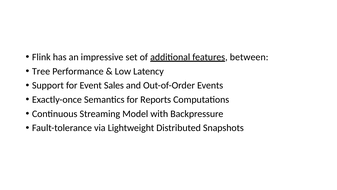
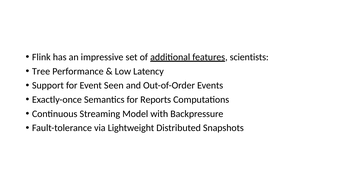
between: between -> scientists (249, 57)
Sales: Sales -> Seen (114, 85)
